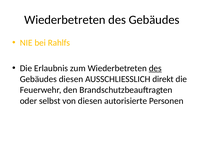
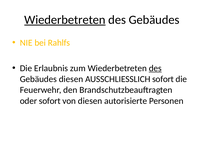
Wiederbetreten underline: none -> present (65, 20)
AUSSCHLIESSLICH direkt: direkt -> sofort (163, 79)
oder selbst: selbst -> sofort (50, 101)
